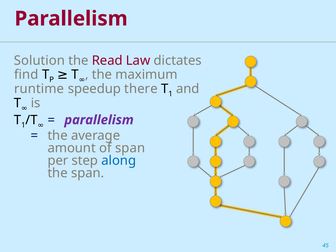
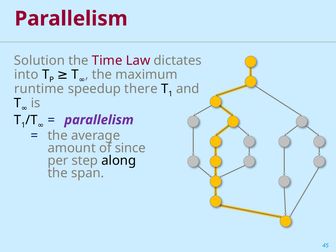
Read: Read -> Time (107, 61)
find: find -> into (26, 75)
of span: span -> since (130, 148)
along colour: blue -> black (119, 161)
